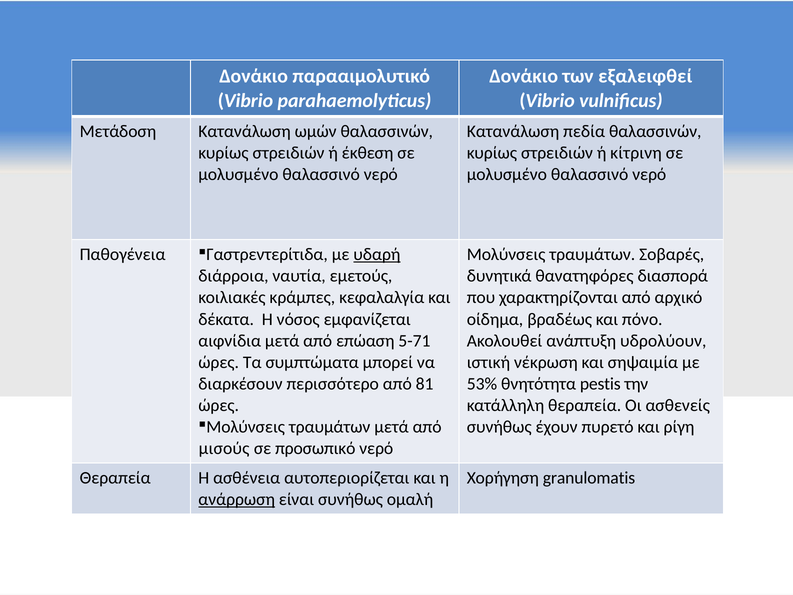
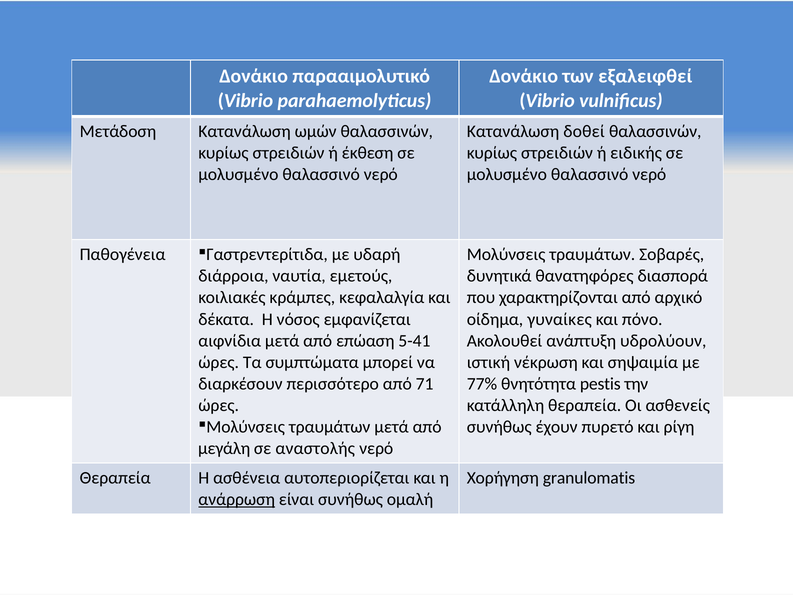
πεδία: πεδία -> δοθεί (584, 131)
κίτρινη: κίτρινη -> ειδικής (636, 153)
υδαρή underline: present -> none (377, 254)
βραδέως: βραδέως -> γυναίκες (560, 319)
5-71: 5-71 -> 5-41 (414, 341)
81: 81 -> 71 (425, 384)
53%: 53% -> 77% (482, 384)
μισούς: μισούς -> μεγάλη (224, 448)
προσωπικό: προσωπικό -> αναστολής (315, 448)
